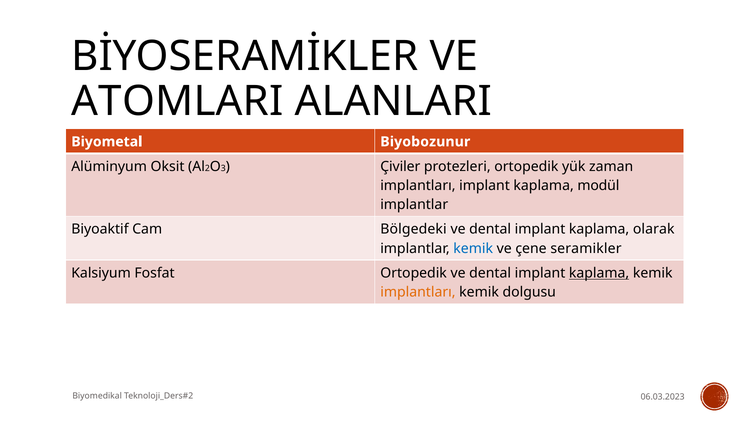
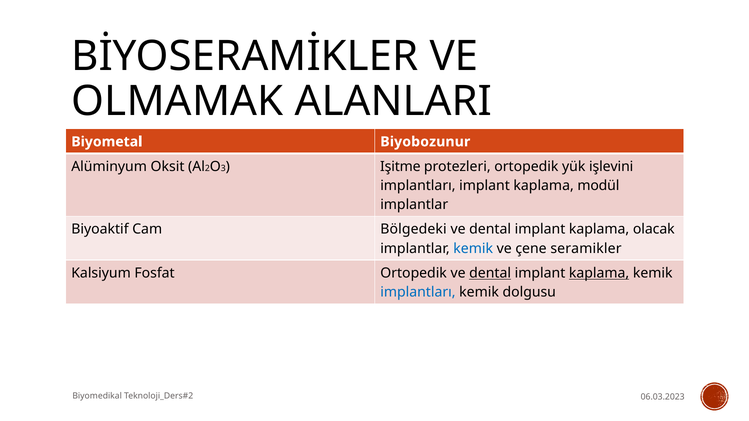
ATOMLARI: ATOMLARI -> OLMAMAK (177, 102)
Çiviler: Çiviler -> Işitme (400, 167)
zaman: zaman -> işlevini (611, 167)
olarak: olarak -> olacak (654, 230)
dental underline: none -> present (490, 273)
implantları colour: orange -> blue (418, 292)
